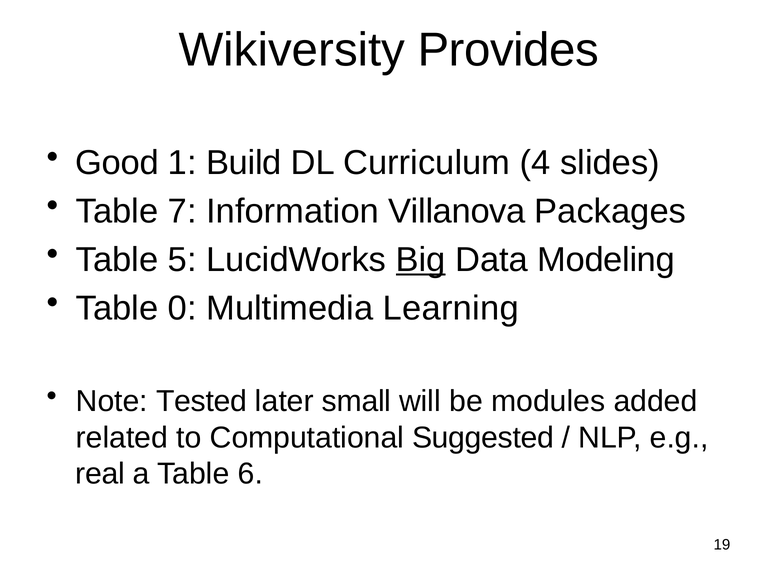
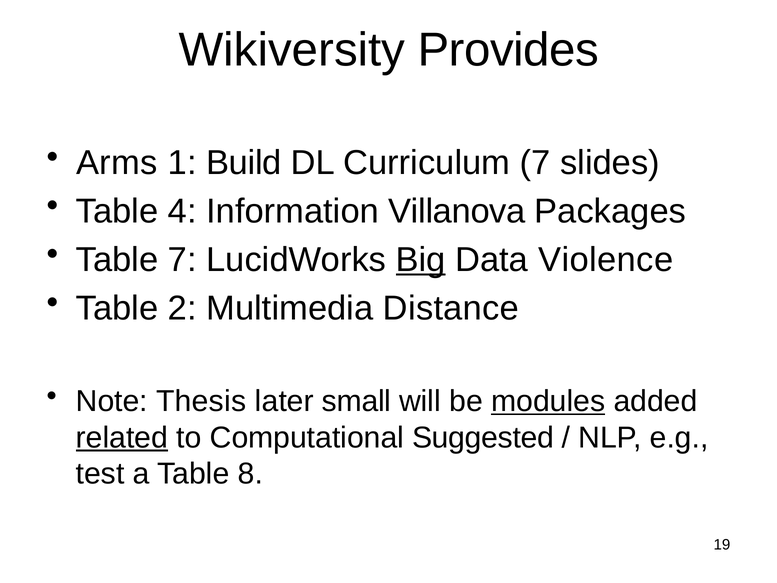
Good: Good -> Arms (117, 163)
Curriculum 4: 4 -> 7 (535, 163)
7: 7 -> 4 (182, 211)
Table 5: 5 -> 7 (182, 260)
Modeling: Modeling -> Violence (606, 260)
0: 0 -> 2 (182, 308)
Learning: Learning -> Distance (451, 308)
Tested: Tested -> Thesis (201, 401)
modules underline: none -> present (548, 401)
related underline: none -> present (122, 437)
real: real -> test (100, 474)
6: 6 -> 8 (250, 474)
